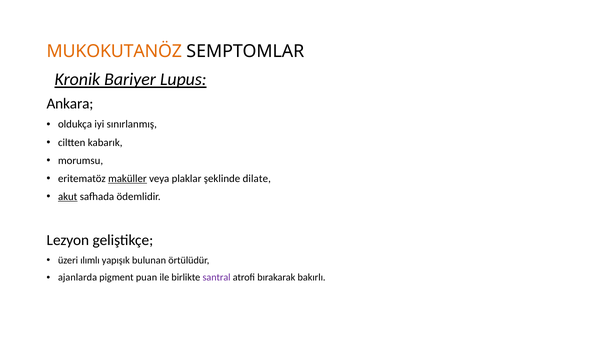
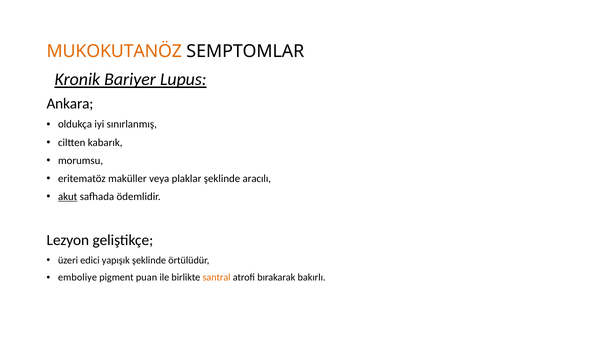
maküller underline: present -> none (127, 178)
dilate: dilate -> aracılı (257, 178)
ılımlı: ılımlı -> edici (90, 260)
yapışık bulunan: bulunan -> şeklinde (149, 260)
ajanlarda: ajanlarda -> emboliye (78, 277)
santral colour: purple -> orange (217, 277)
